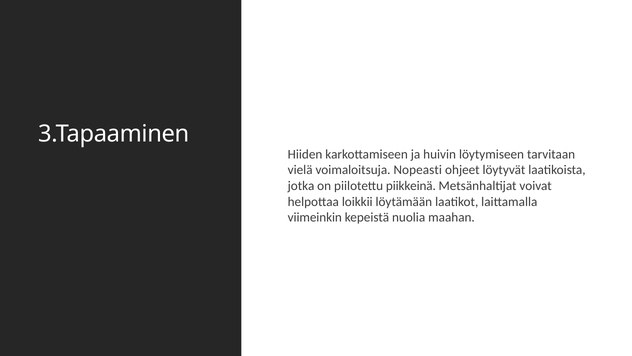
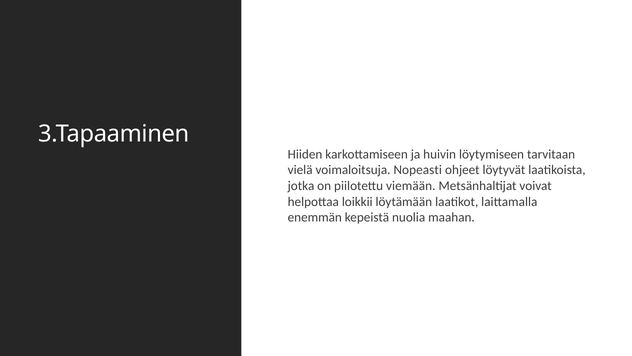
piikkeinä: piikkeinä -> viemään (411, 186)
viimeinkin: viimeinkin -> enemmän (315, 217)
